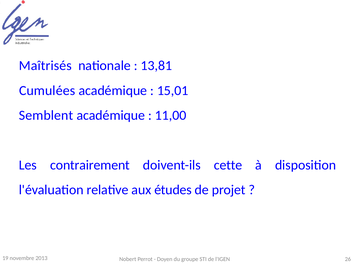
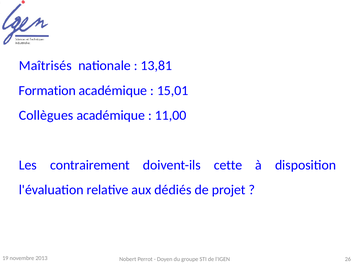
Cumulées: Cumulées -> Formation (47, 91)
Semblent: Semblent -> Collègues (46, 115)
études: études -> dédiés (173, 190)
